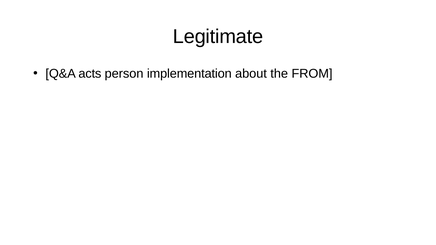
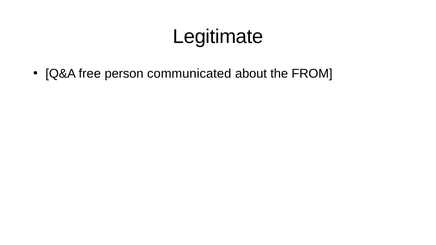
acts: acts -> free (90, 74)
implementation: implementation -> communicated (189, 74)
